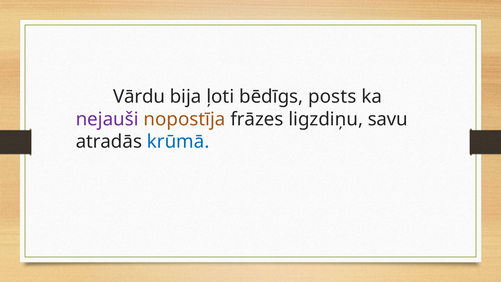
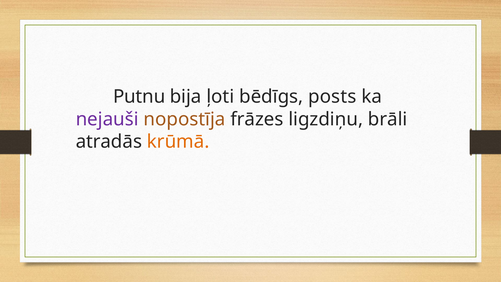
Vārdu: Vārdu -> Putnu (139, 97)
savu: savu -> brāli (388, 119)
krūmā colour: blue -> orange (178, 142)
